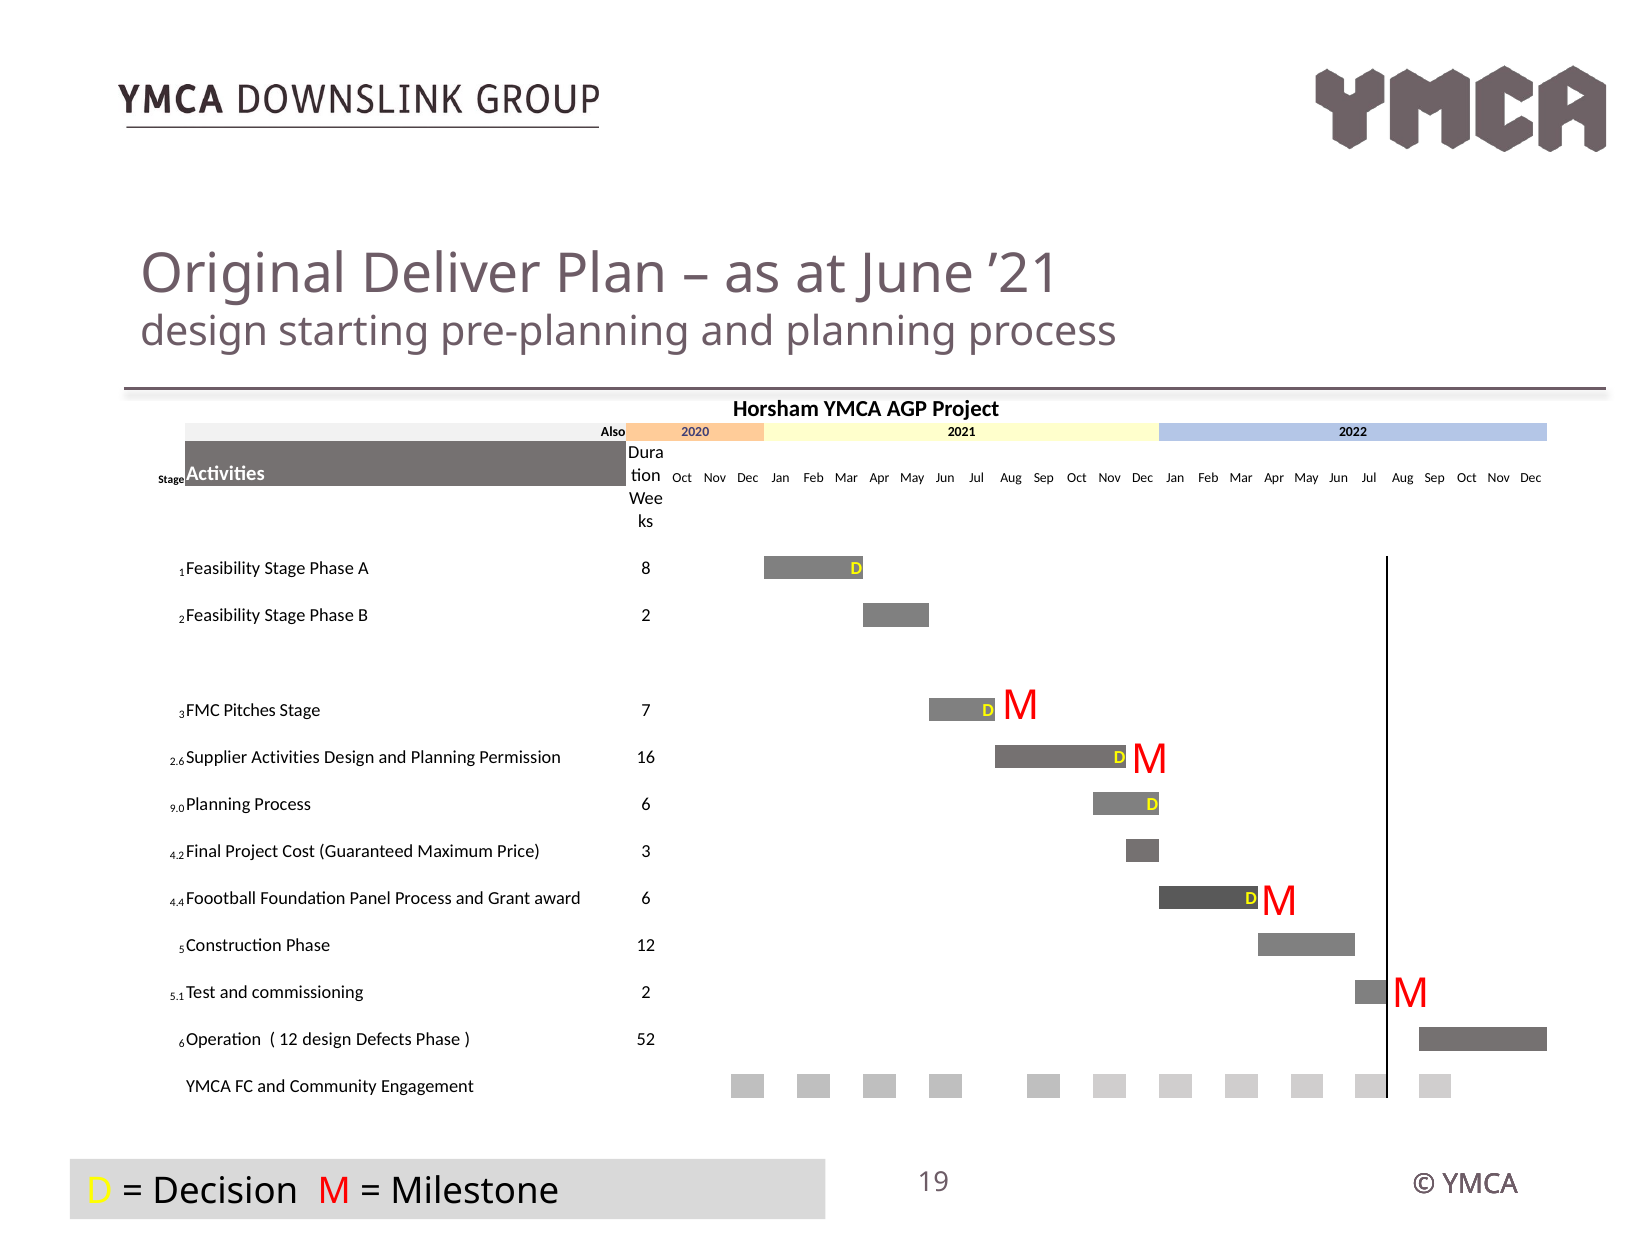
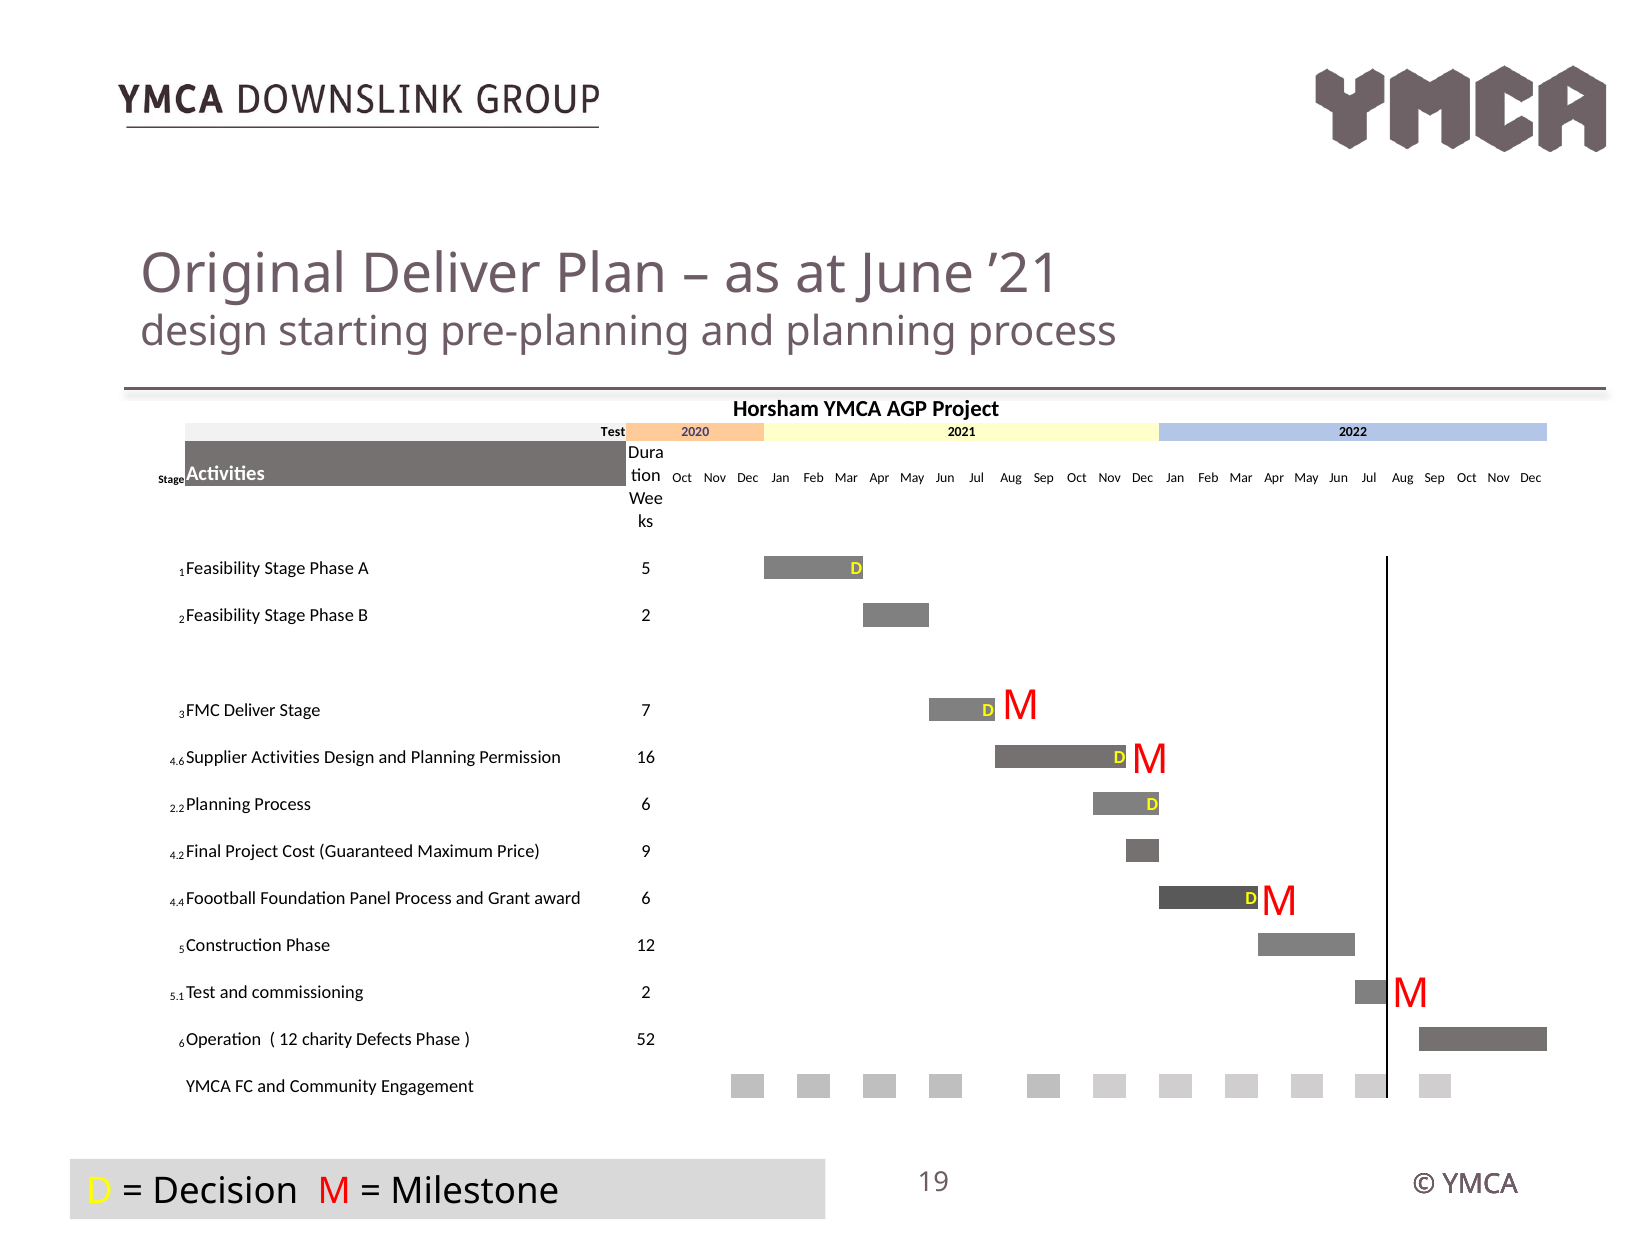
Also: Also -> Test (613, 433)
A 8: 8 -> 5 (646, 568)
FMC Pitches: Pitches -> Deliver (250, 710)
2.6: 2.6 -> 4.6 (177, 762)
9.0: 9.0 -> 2.2 (177, 809)
Price 3: 3 -> 9 (646, 851)
12 design: design -> charity (327, 1040)
